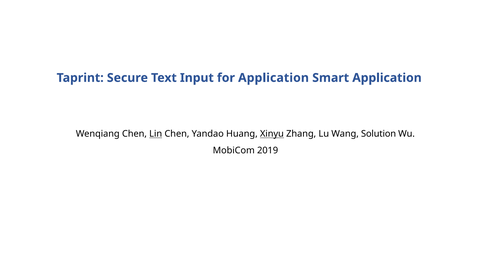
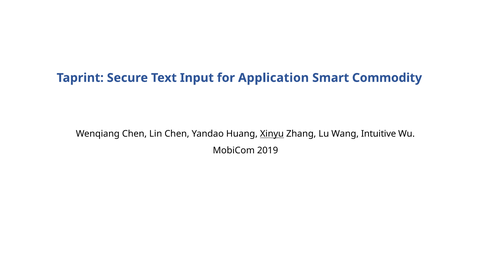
Smart Application: Application -> Commodity (387, 78)
Lin underline: present -> none (156, 134)
Solution: Solution -> Intuitive (379, 134)
